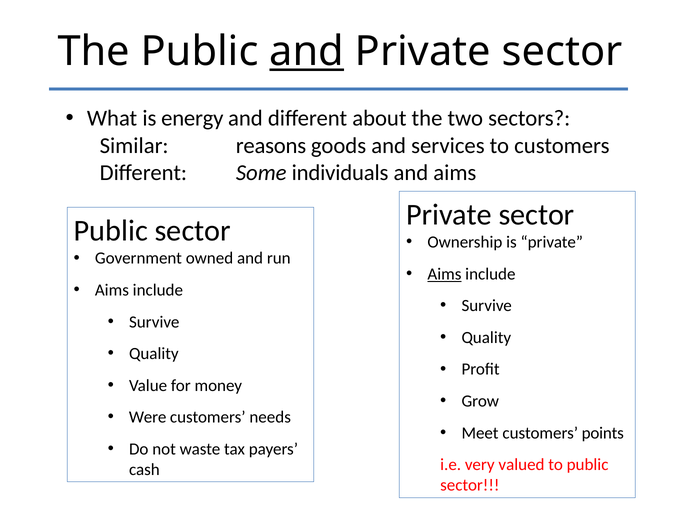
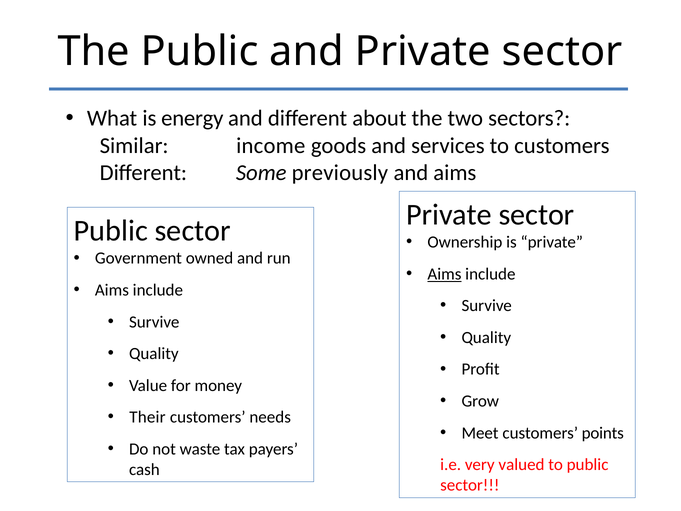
and underline: present -> none (307, 52)
reasons: reasons -> income (271, 146)
individuals: individuals -> previously (340, 173)
Were: Were -> Their (147, 417)
